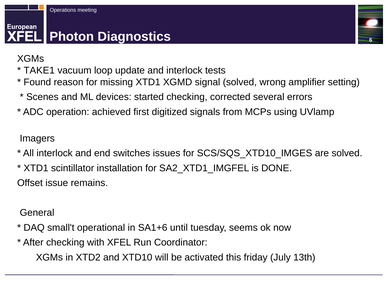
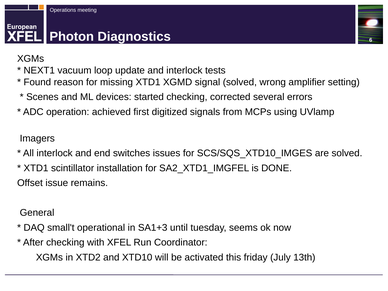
TAKE1: TAKE1 -> NEXT1 (39, 70)
SA1+6: SA1+6 -> SA1+3 (153, 228)
